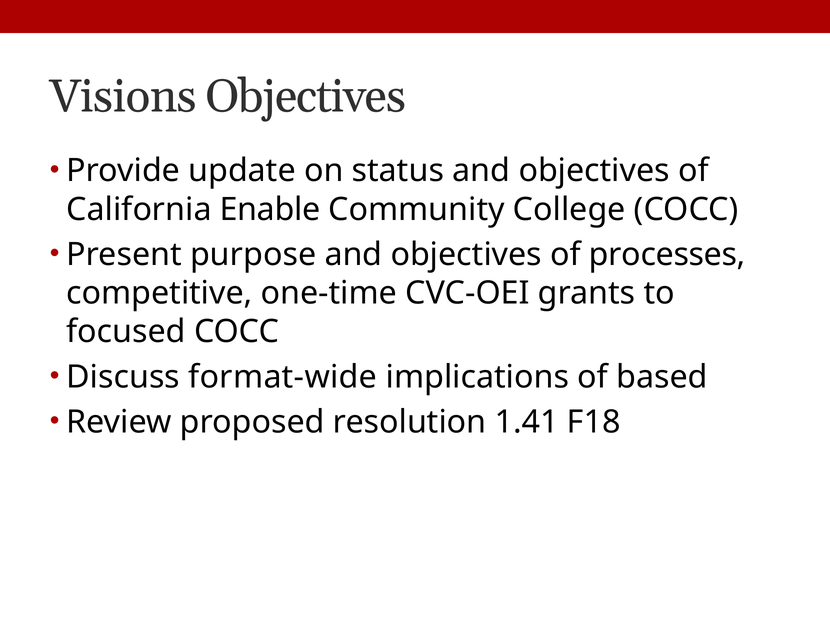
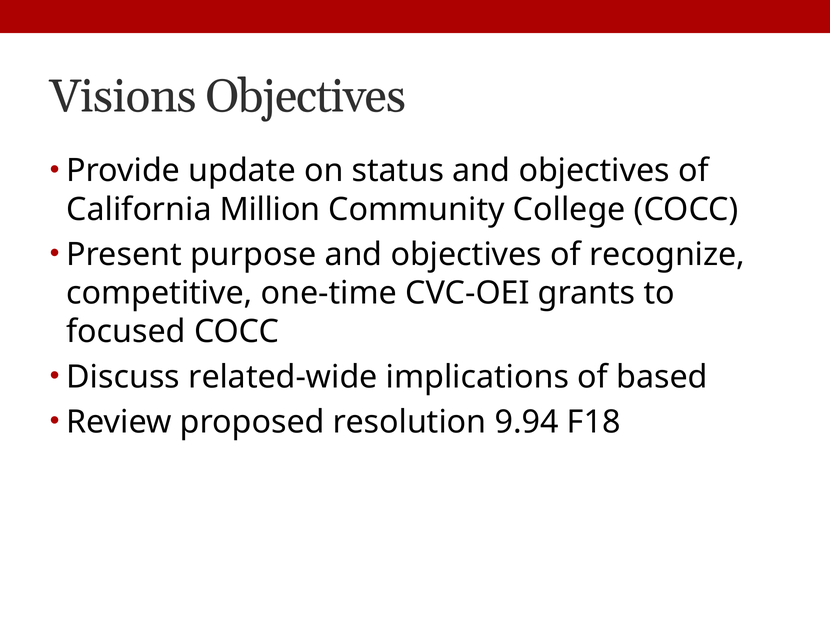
Enable: Enable -> Million (270, 210)
processes: processes -> recognize (667, 255)
format-wide: format-wide -> related-wide (283, 377)
1.41: 1.41 -> 9.94 (527, 422)
